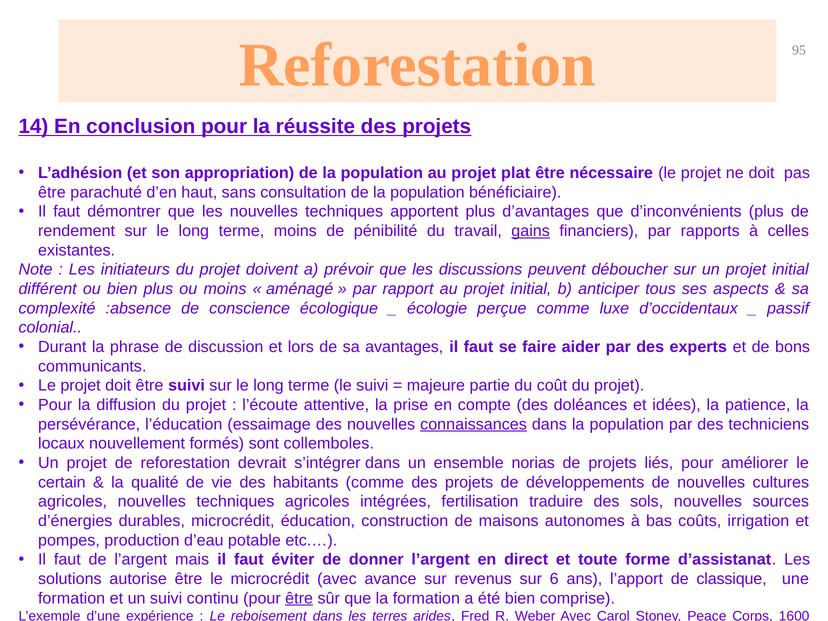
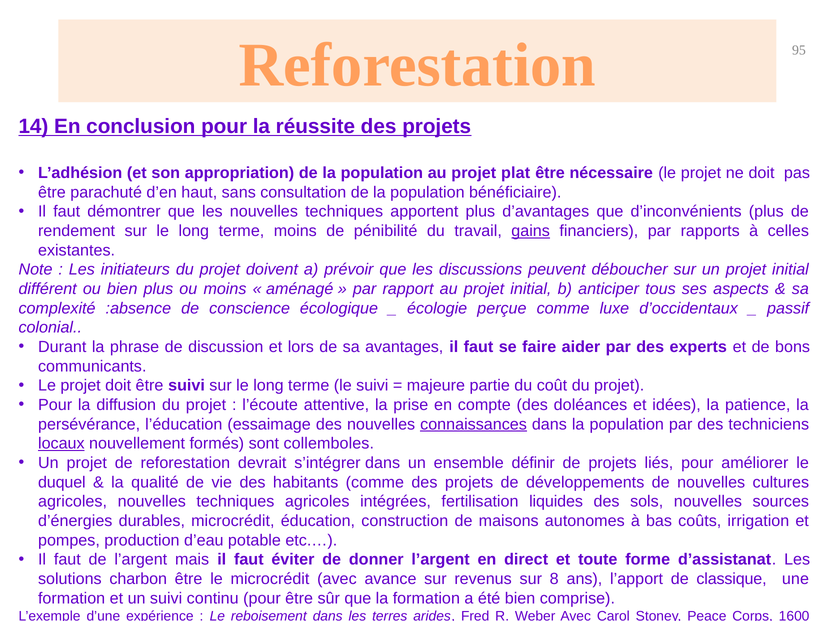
locaux underline: none -> present (61, 444)
norias: norias -> définir (533, 463)
certain: certain -> duquel (62, 482)
traduire: traduire -> liquides (556, 502)
autorise: autorise -> charbon (138, 579)
6: 6 -> 8 (554, 579)
être underline: present -> none (299, 598)
